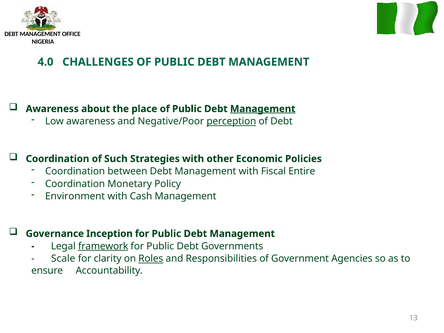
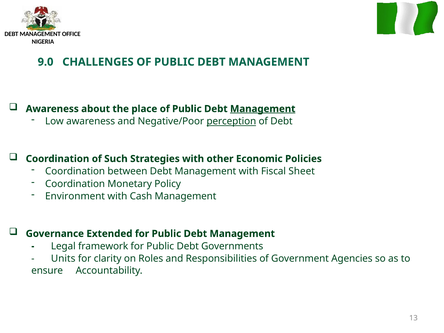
4.0: 4.0 -> 9.0 (46, 62)
Entire: Entire -> Sheet (302, 171)
Inception: Inception -> Extended (109, 234)
framework underline: present -> none (103, 246)
Scale: Scale -> Units (63, 259)
Roles underline: present -> none (151, 259)
